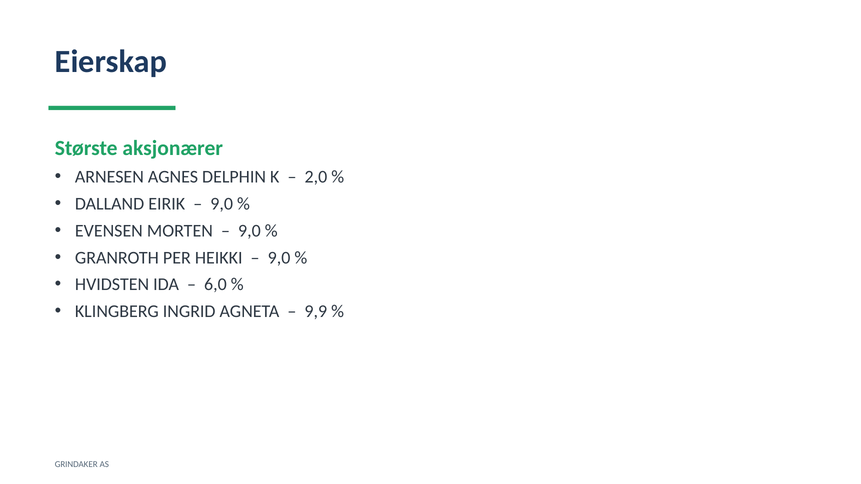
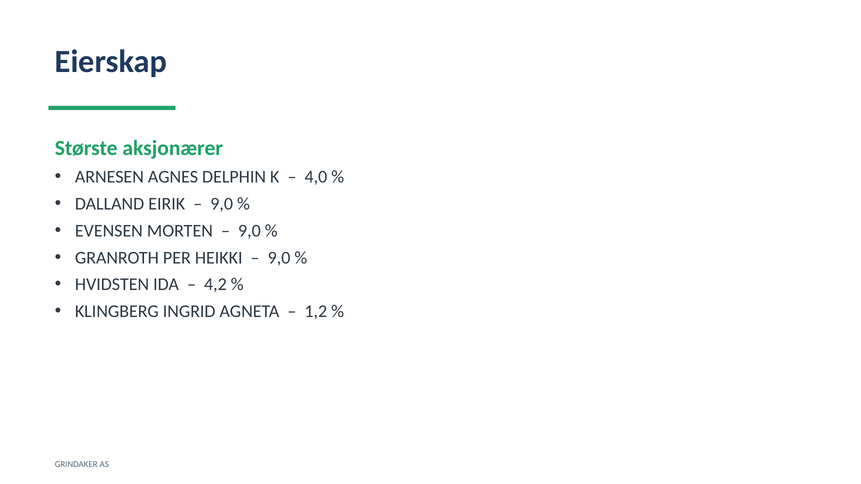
2,0: 2,0 -> 4,0 (316, 177)
6,0: 6,0 -> 4,2 (215, 285)
9,9: 9,9 -> 1,2 (316, 312)
